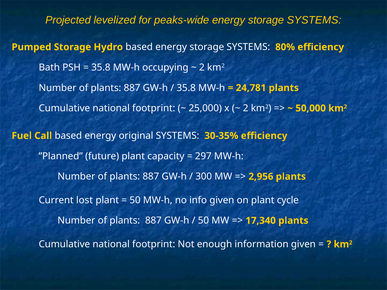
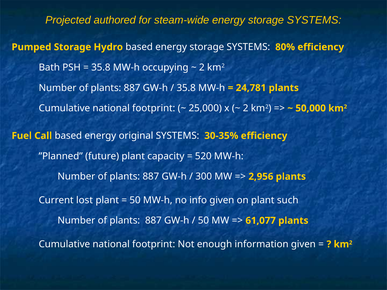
levelized: levelized -> authored (115, 20)
peaks-wide: peaks-wide -> steam-wide (182, 20)
297: 297 -> 520 (203, 156)
cycle: cycle -> such (288, 200)
17,340: 17,340 -> 61,077 (261, 221)
